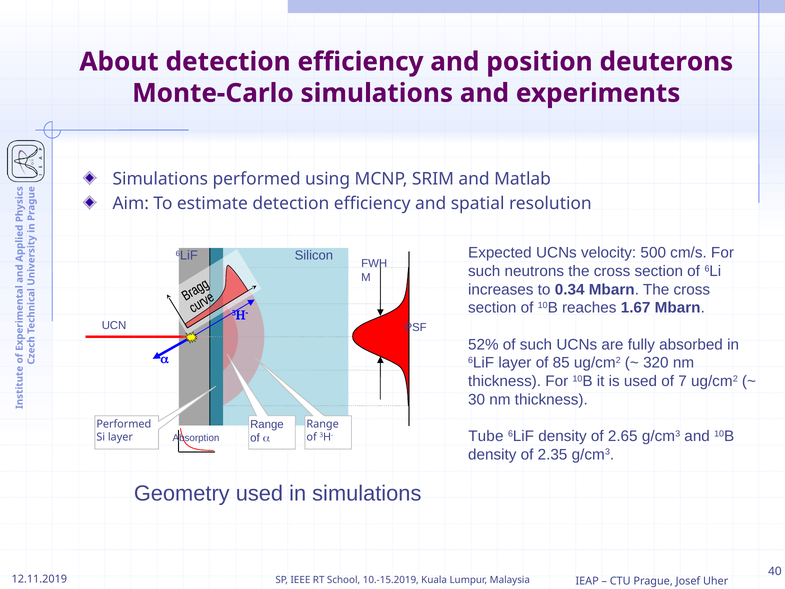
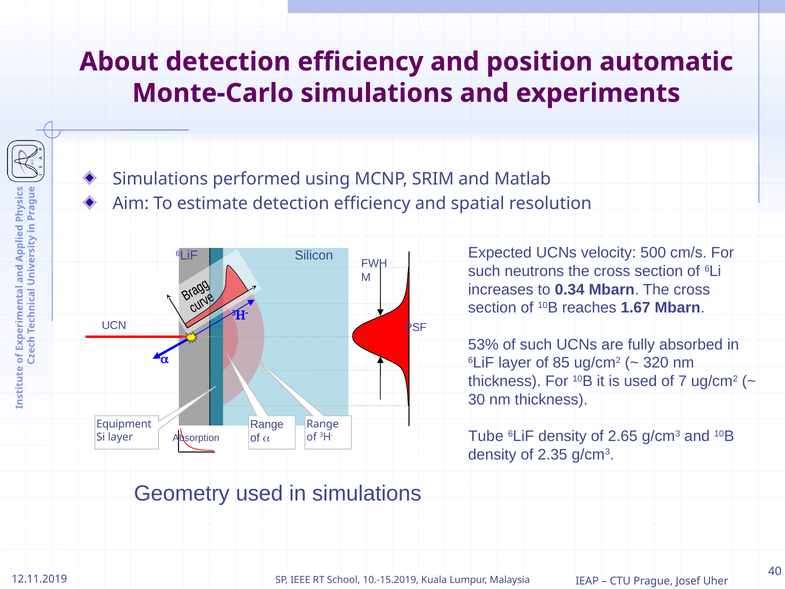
deuterons: deuterons -> automatic (666, 62)
52%: 52% -> 53% (483, 344)
Performed: Performed -> Equipment (124, 424)
